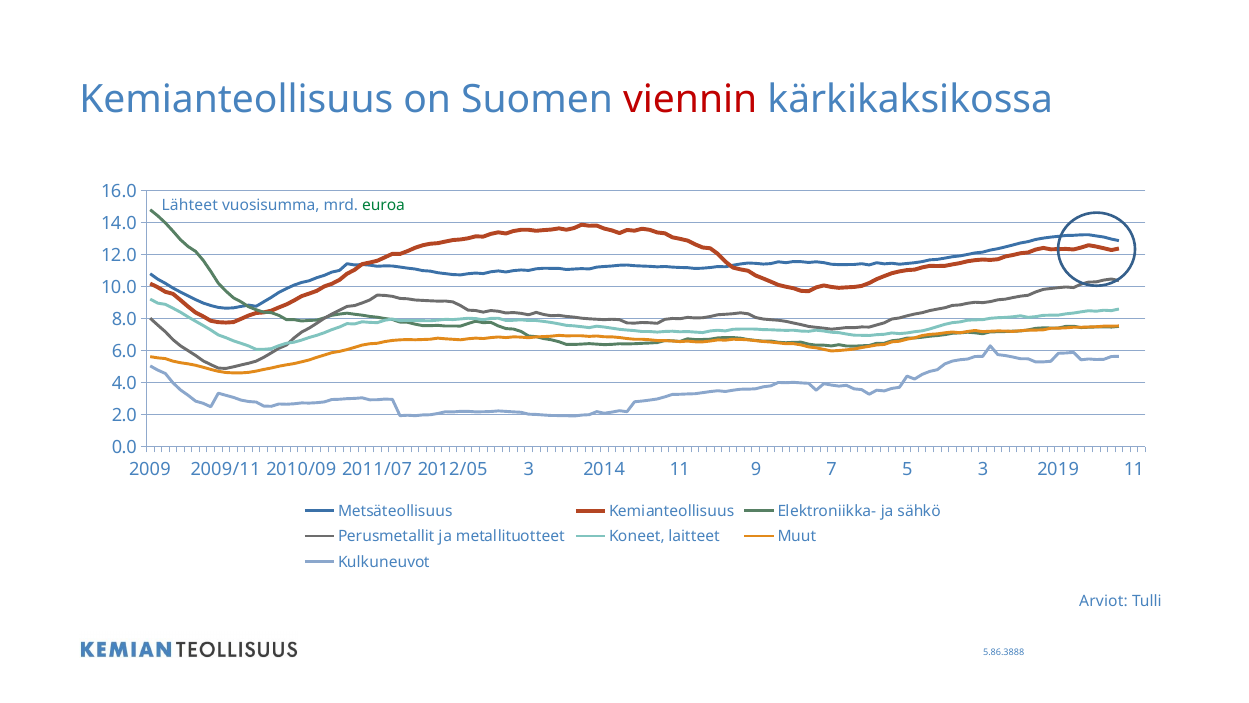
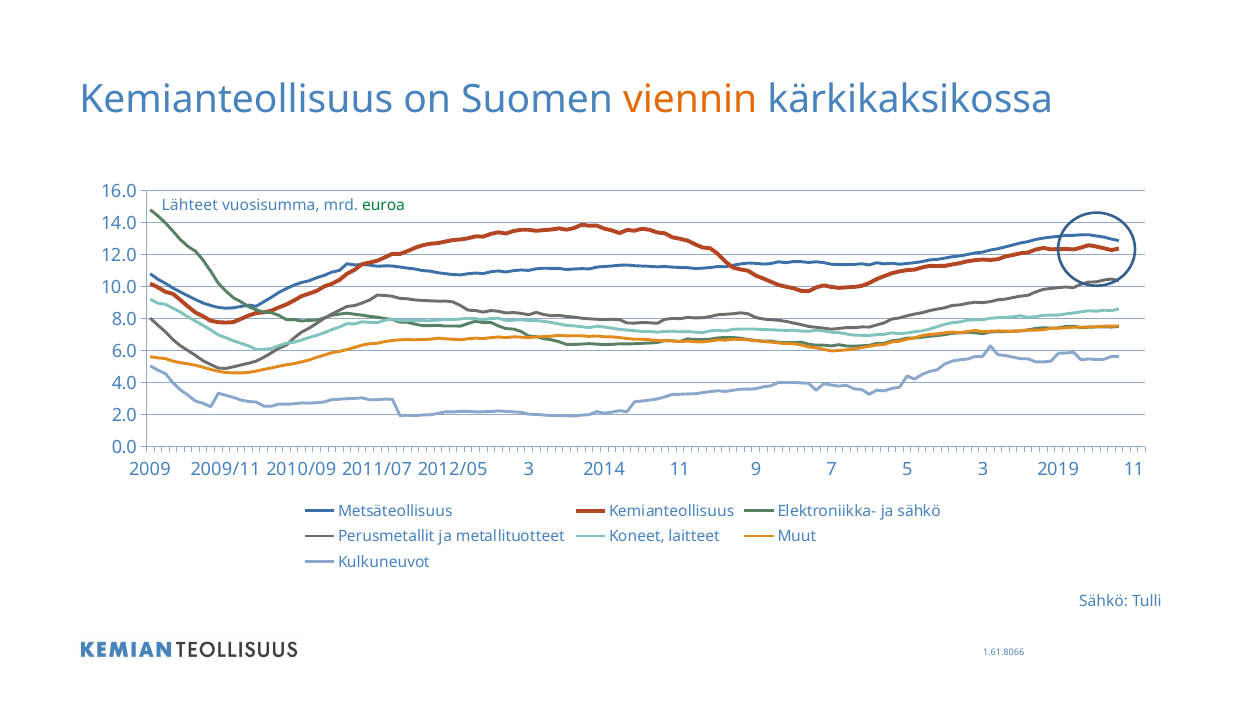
viennin colour: red -> orange (690, 100)
Arviot: Arviot -> Sähkö (1104, 601)
5.86.3888: 5.86.3888 -> 1.61.8066 (1004, 652)
